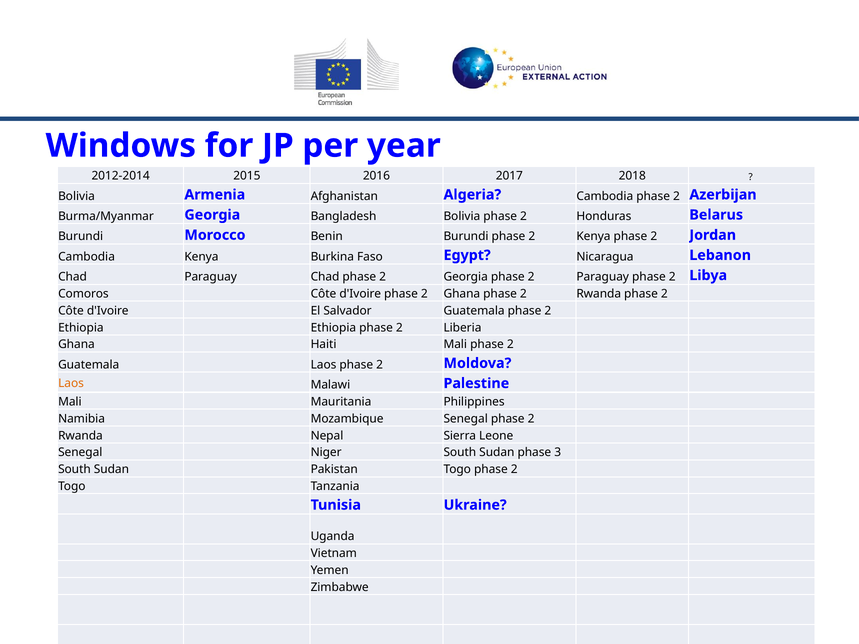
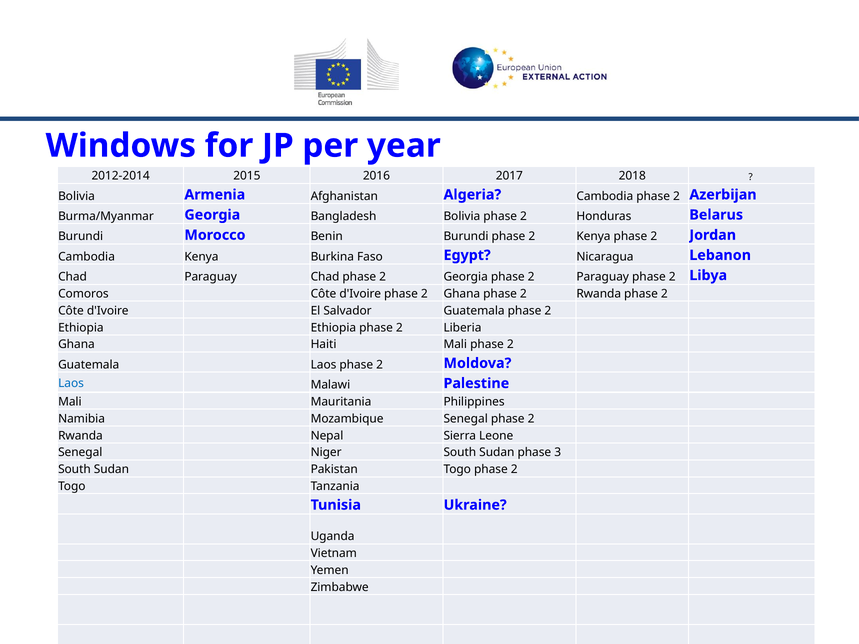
Laos colour: orange -> blue (71, 383)
